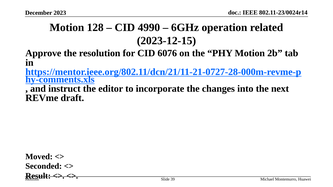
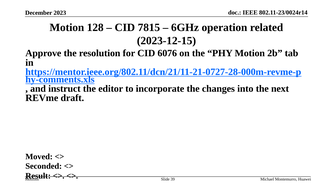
4990: 4990 -> 7815 (149, 27)
